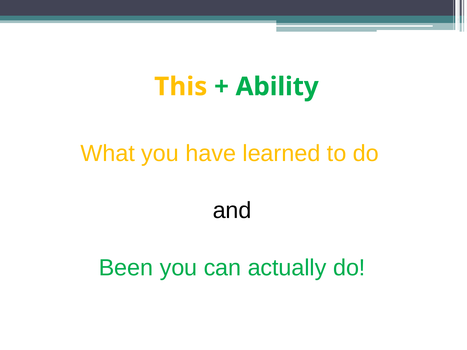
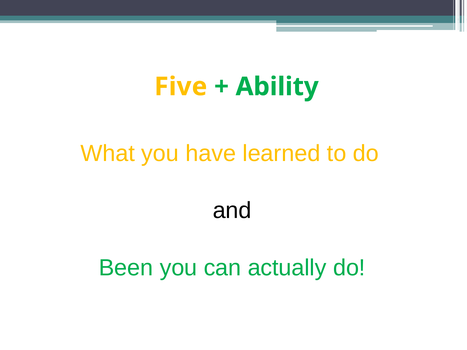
This: This -> Five (181, 87)
